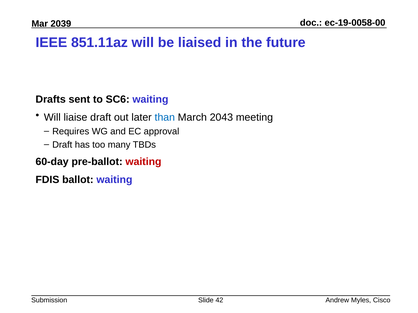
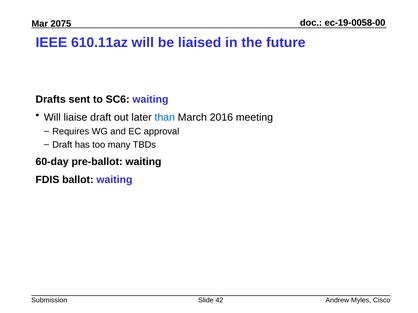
2039: 2039 -> 2075 (61, 24)
851.11az: 851.11az -> 610.11az (99, 43)
2043: 2043 -> 2016 (221, 117)
waiting colour: red -> black (143, 162)
